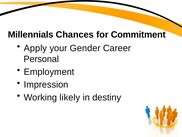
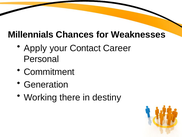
Commitment: Commitment -> Weaknesses (138, 35)
Gender: Gender -> Contact (85, 48)
Employment: Employment -> Commitment (49, 72)
Impression: Impression -> Generation (46, 84)
likely: likely -> there (70, 97)
